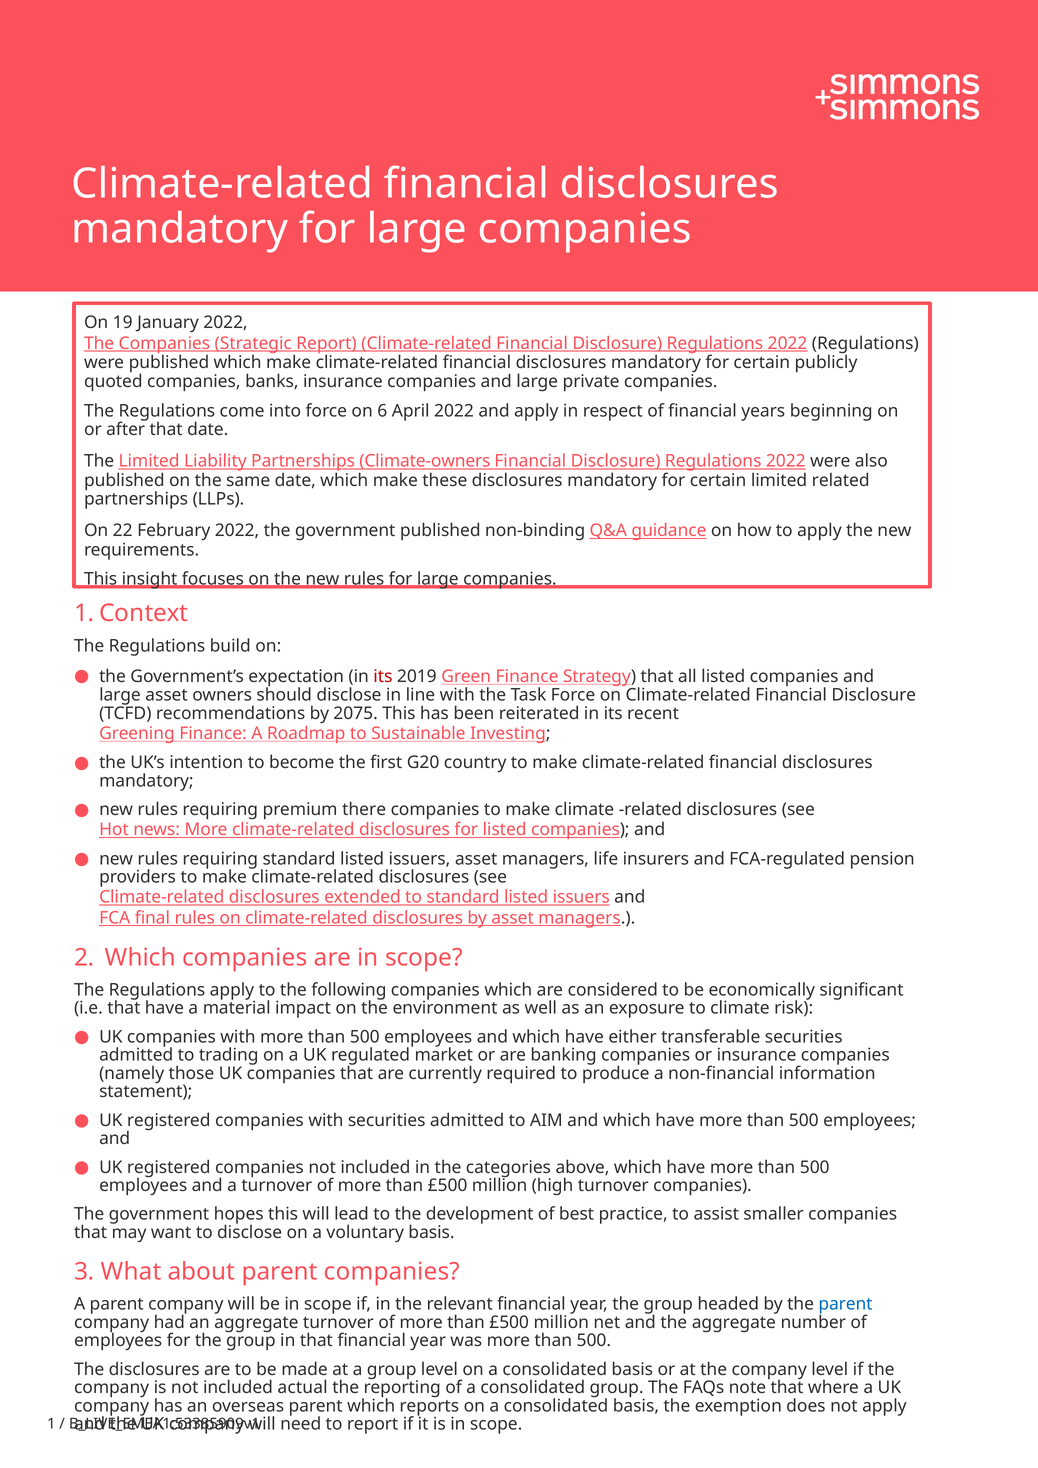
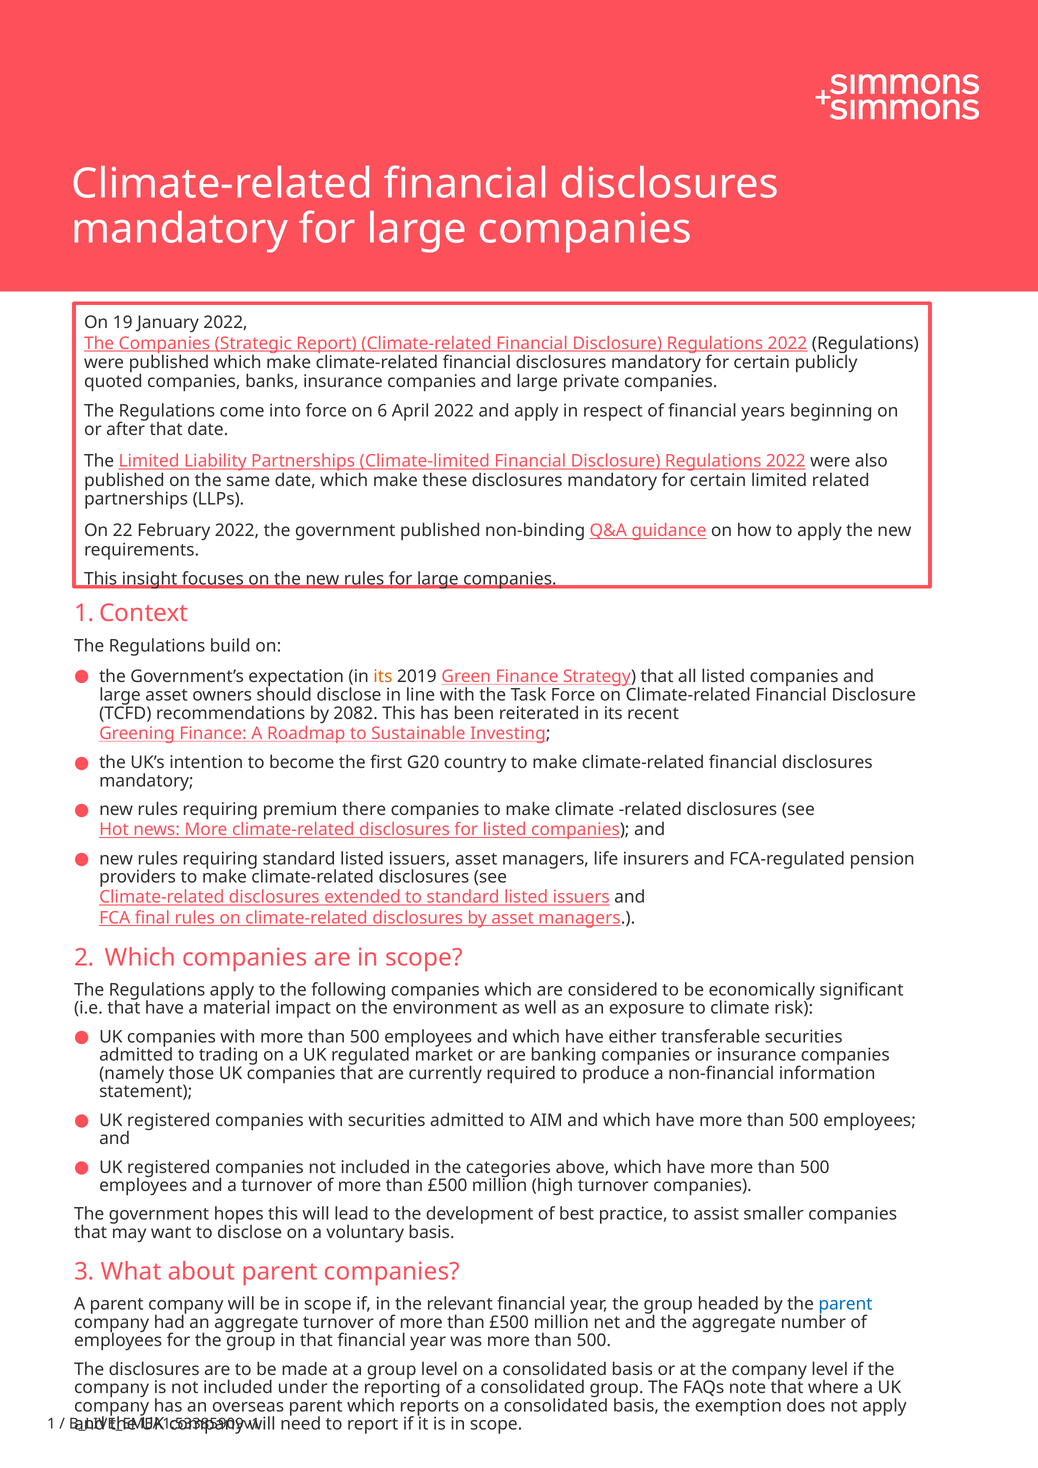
Climate-owners: Climate-owners -> Climate-limited (425, 461)
its colour: red -> orange (383, 676)
2075: 2075 -> 2082 (356, 713)
actual: actual -> under (303, 1388)
